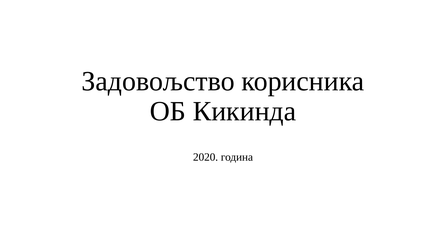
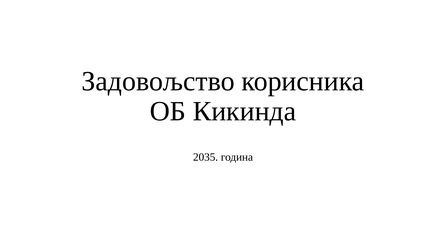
2020: 2020 -> 2035 (206, 157)
